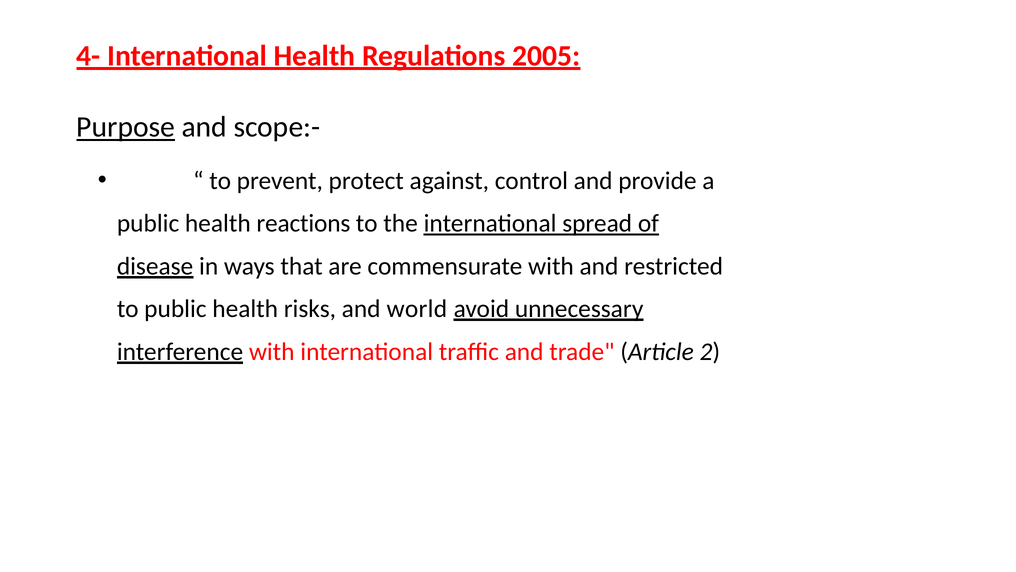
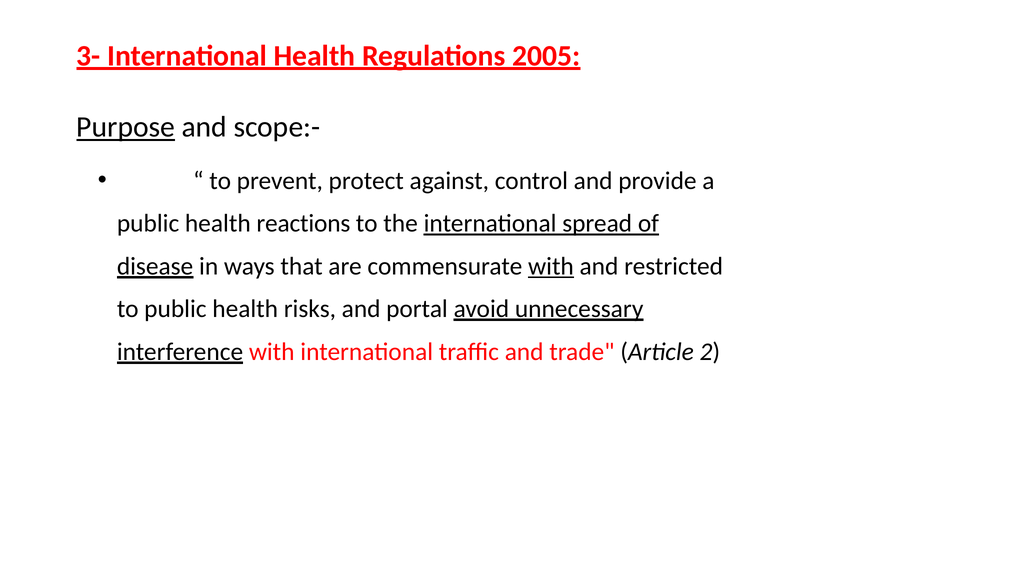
4-: 4- -> 3- (89, 56)
with underline: none -> present (551, 266)
world: world -> portal (417, 309)
